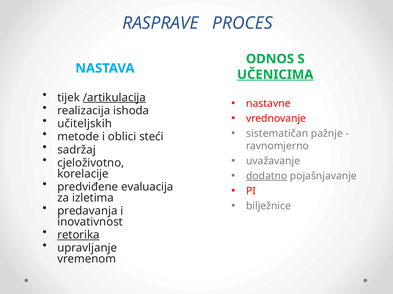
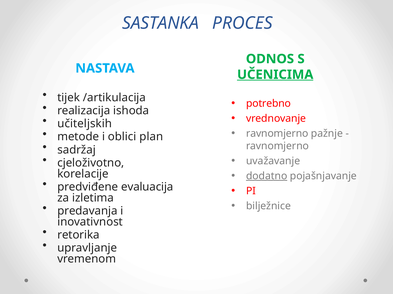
RASPRAVE: RASPRAVE -> SASTANKA (161, 23)
/artikulacija underline: present -> none (114, 98)
nastavne: nastavne -> potrebno (268, 104)
sistematičan: sistematičan -> ravnomjerno (277, 134)
steći: steći -> plan (151, 137)
retorika underline: present -> none (78, 235)
